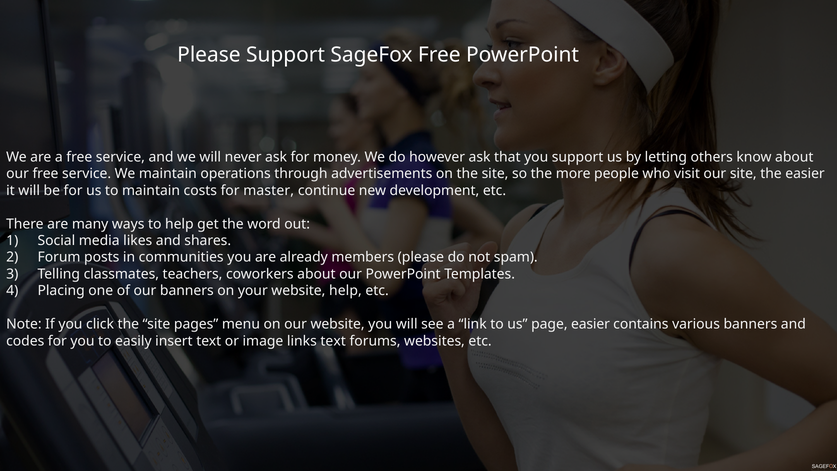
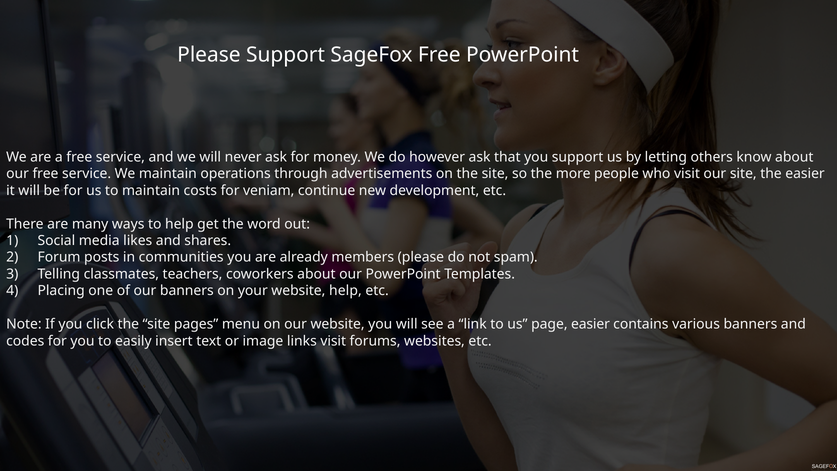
master: master -> veniam (269, 190)
links text: text -> visit (333, 341)
